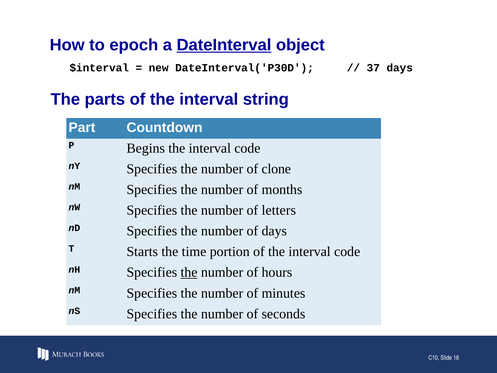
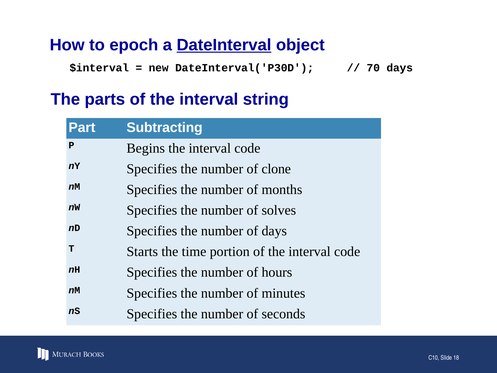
37: 37 -> 70 (373, 68)
Countdown: Countdown -> Subtracting (165, 127)
letters: letters -> solves (279, 210)
the underline: present -> none (189, 272)
